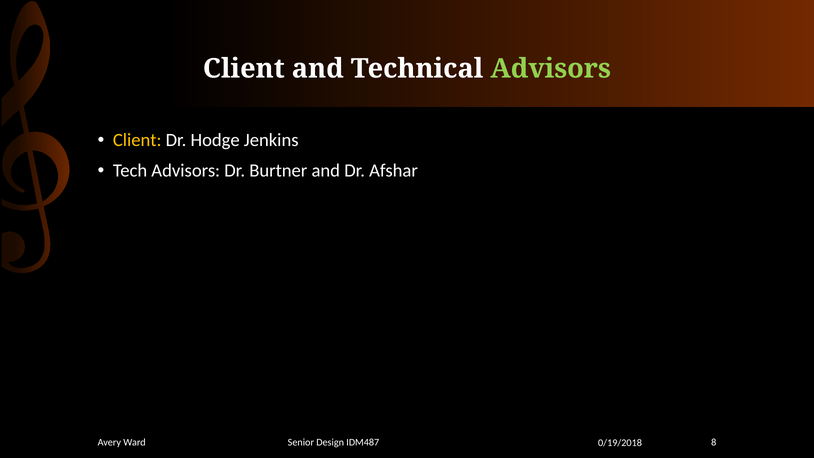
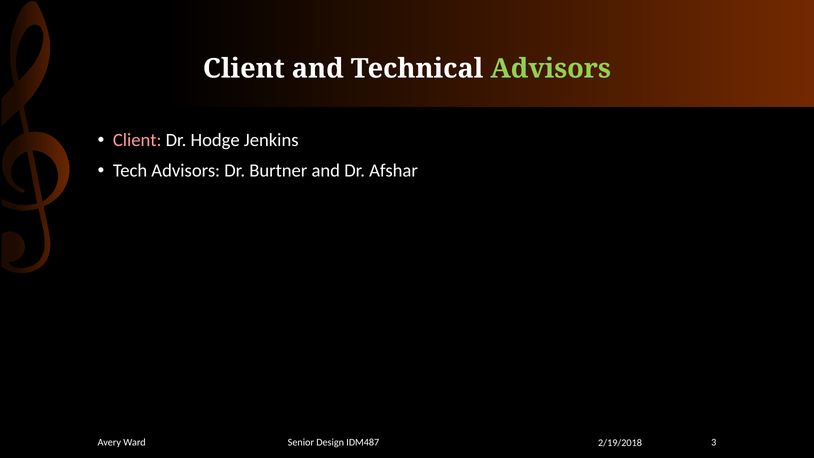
Client colour: yellow -> pink (137, 140)
8: 8 -> 3 (714, 442)
0/19/2018: 0/19/2018 -> 2/19/2018 (620, 443)
